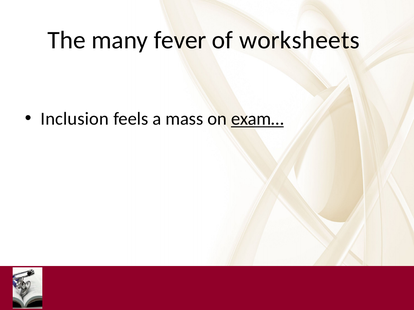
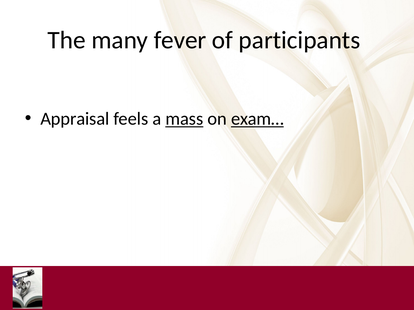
worksheets: worksheets -> participants (299, 40)
Inclusion: Inclusion -> Appraisal (75, 119)
mass underline: none -> present (184, 119)
